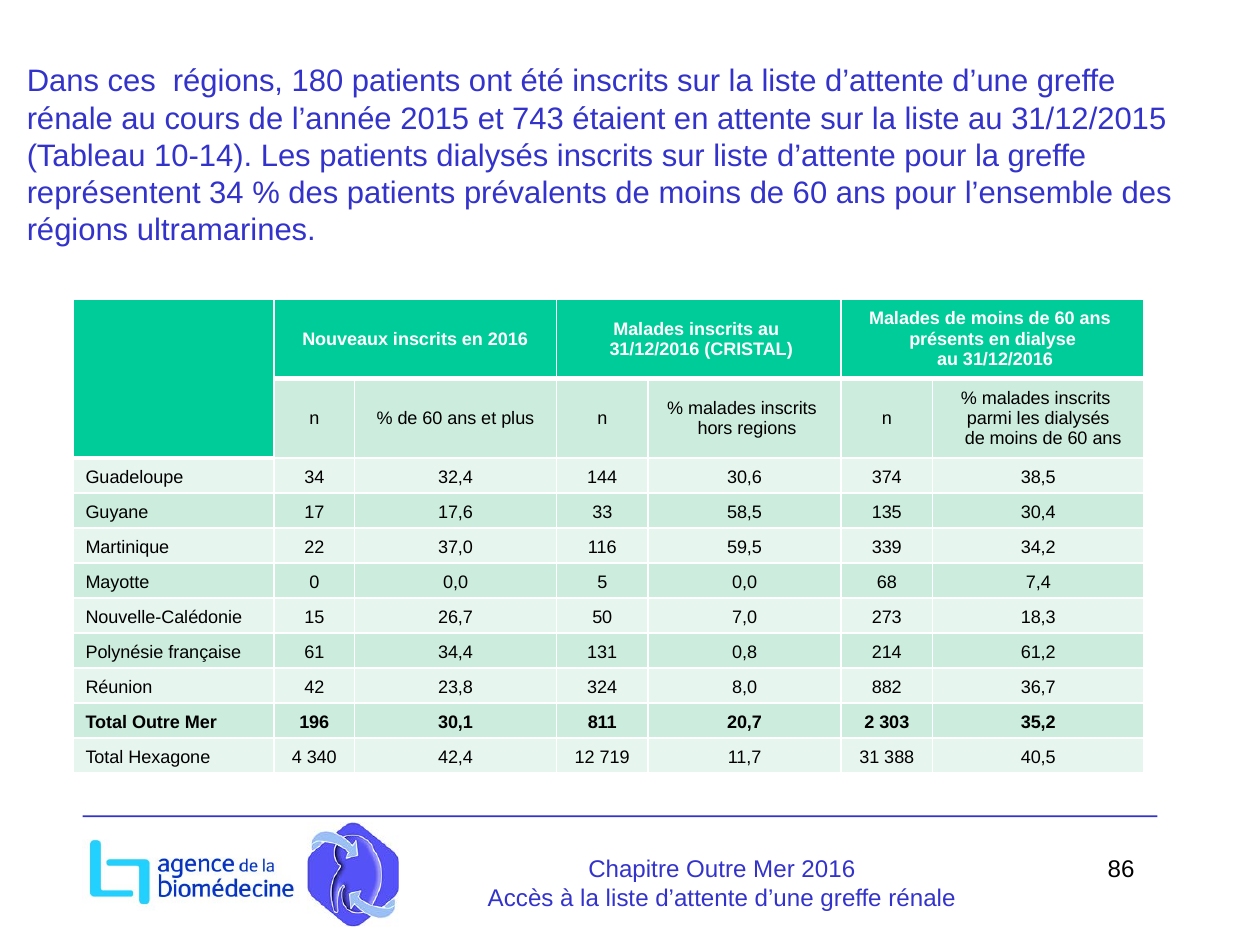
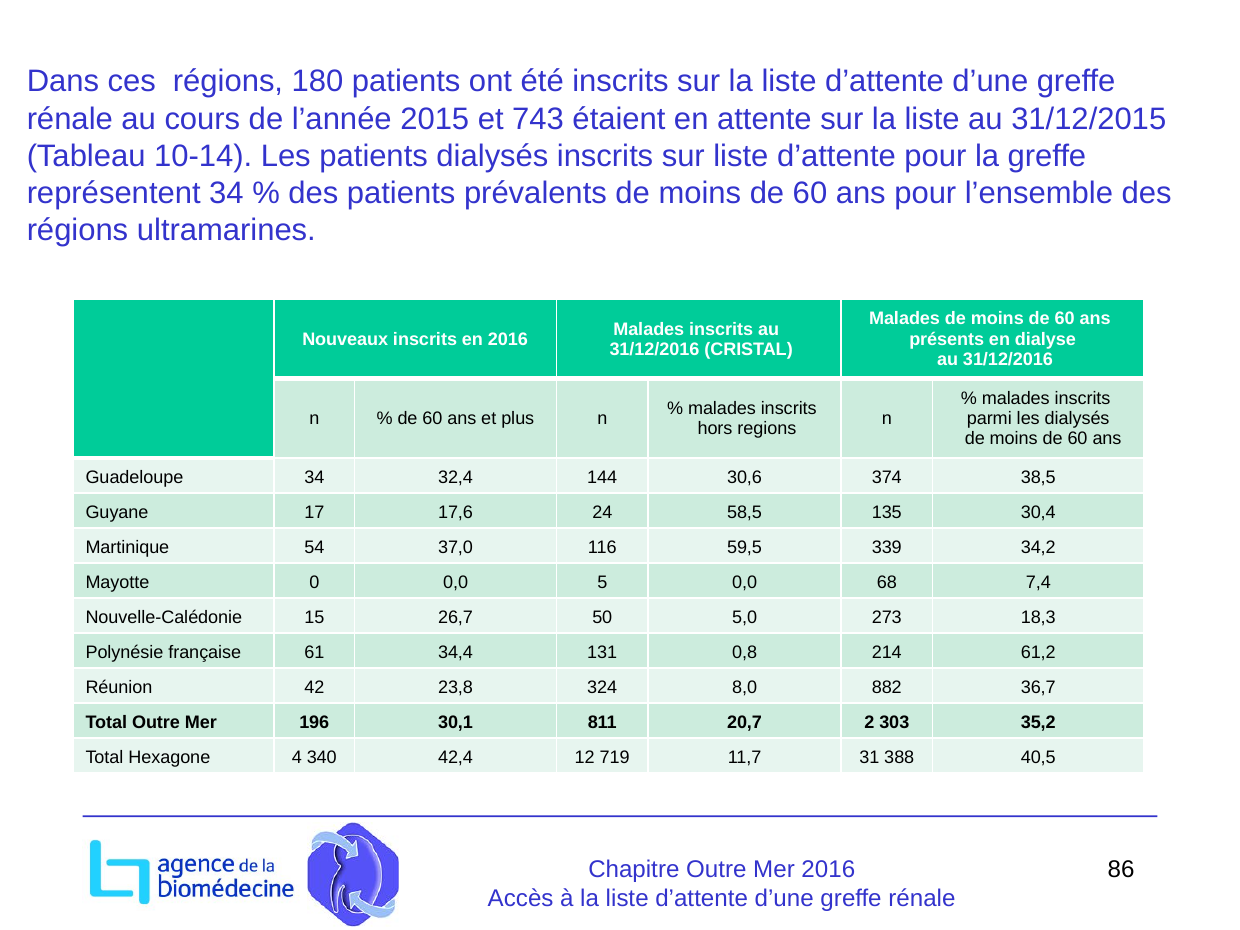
33: 33 -> 24 (602, 512)
22: 22 -> 54 (314, 547)
7,0: 7,0 -> 5,0 (745, 617)
